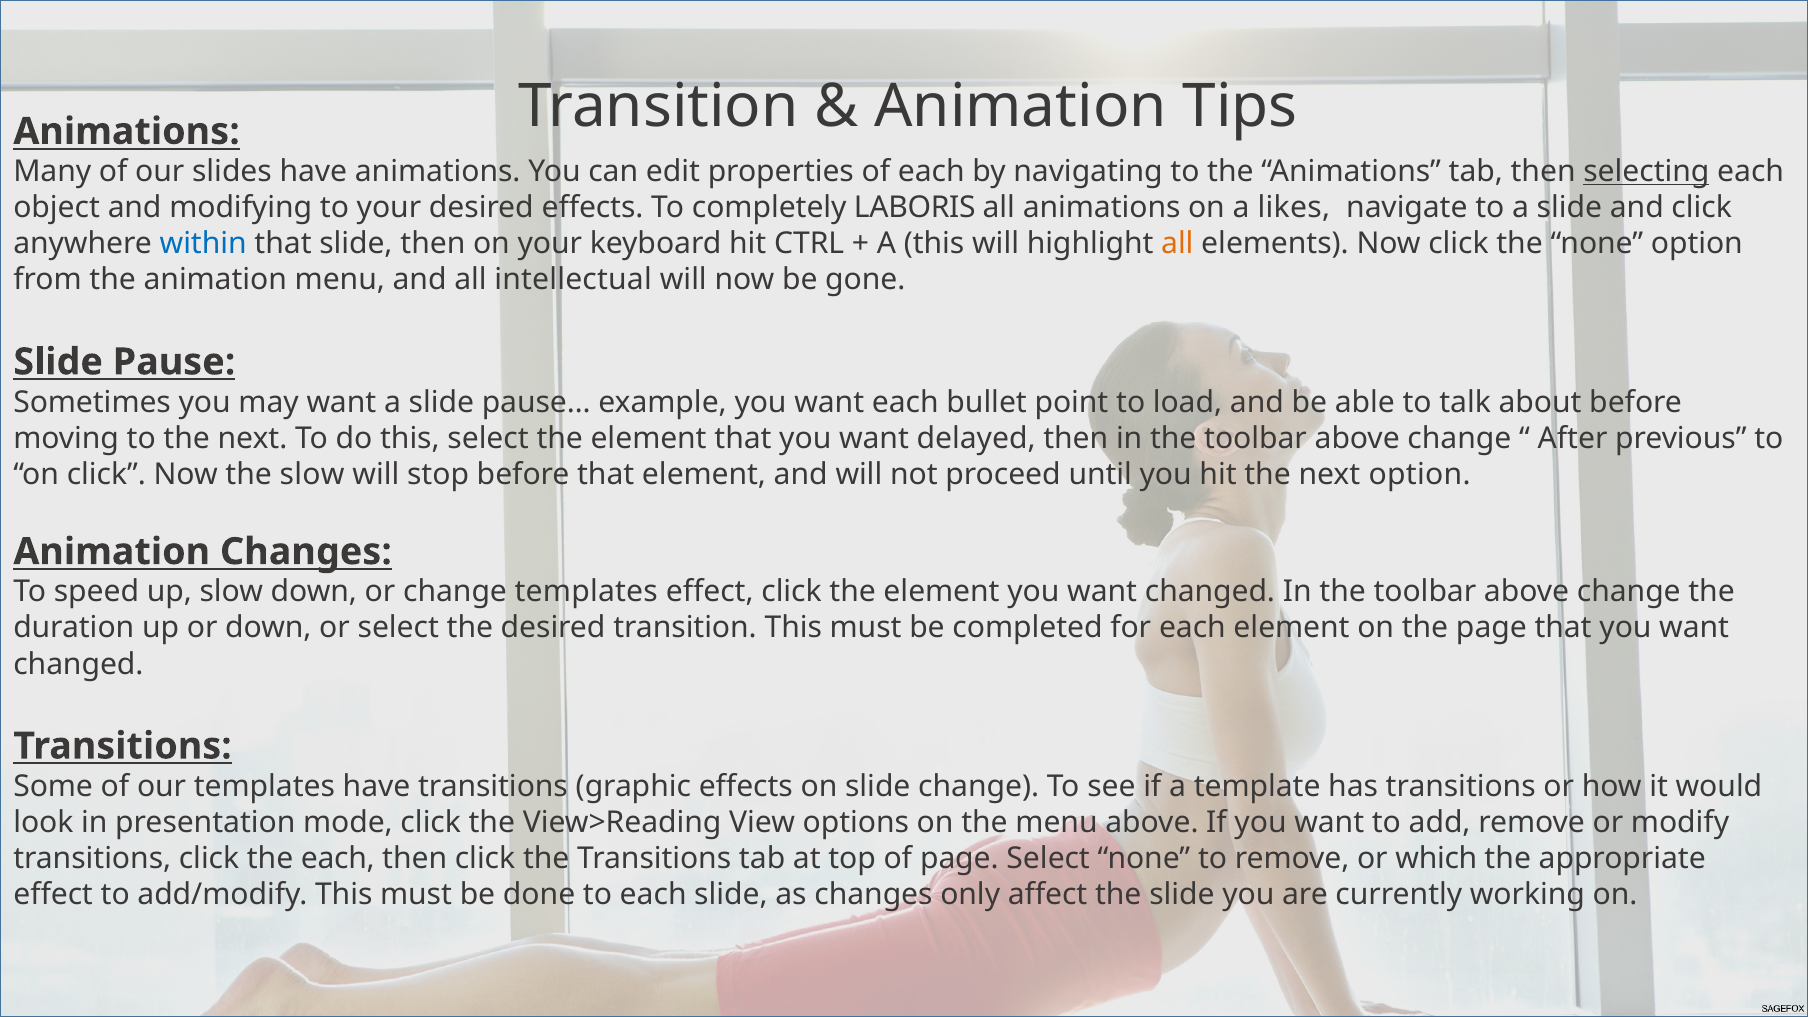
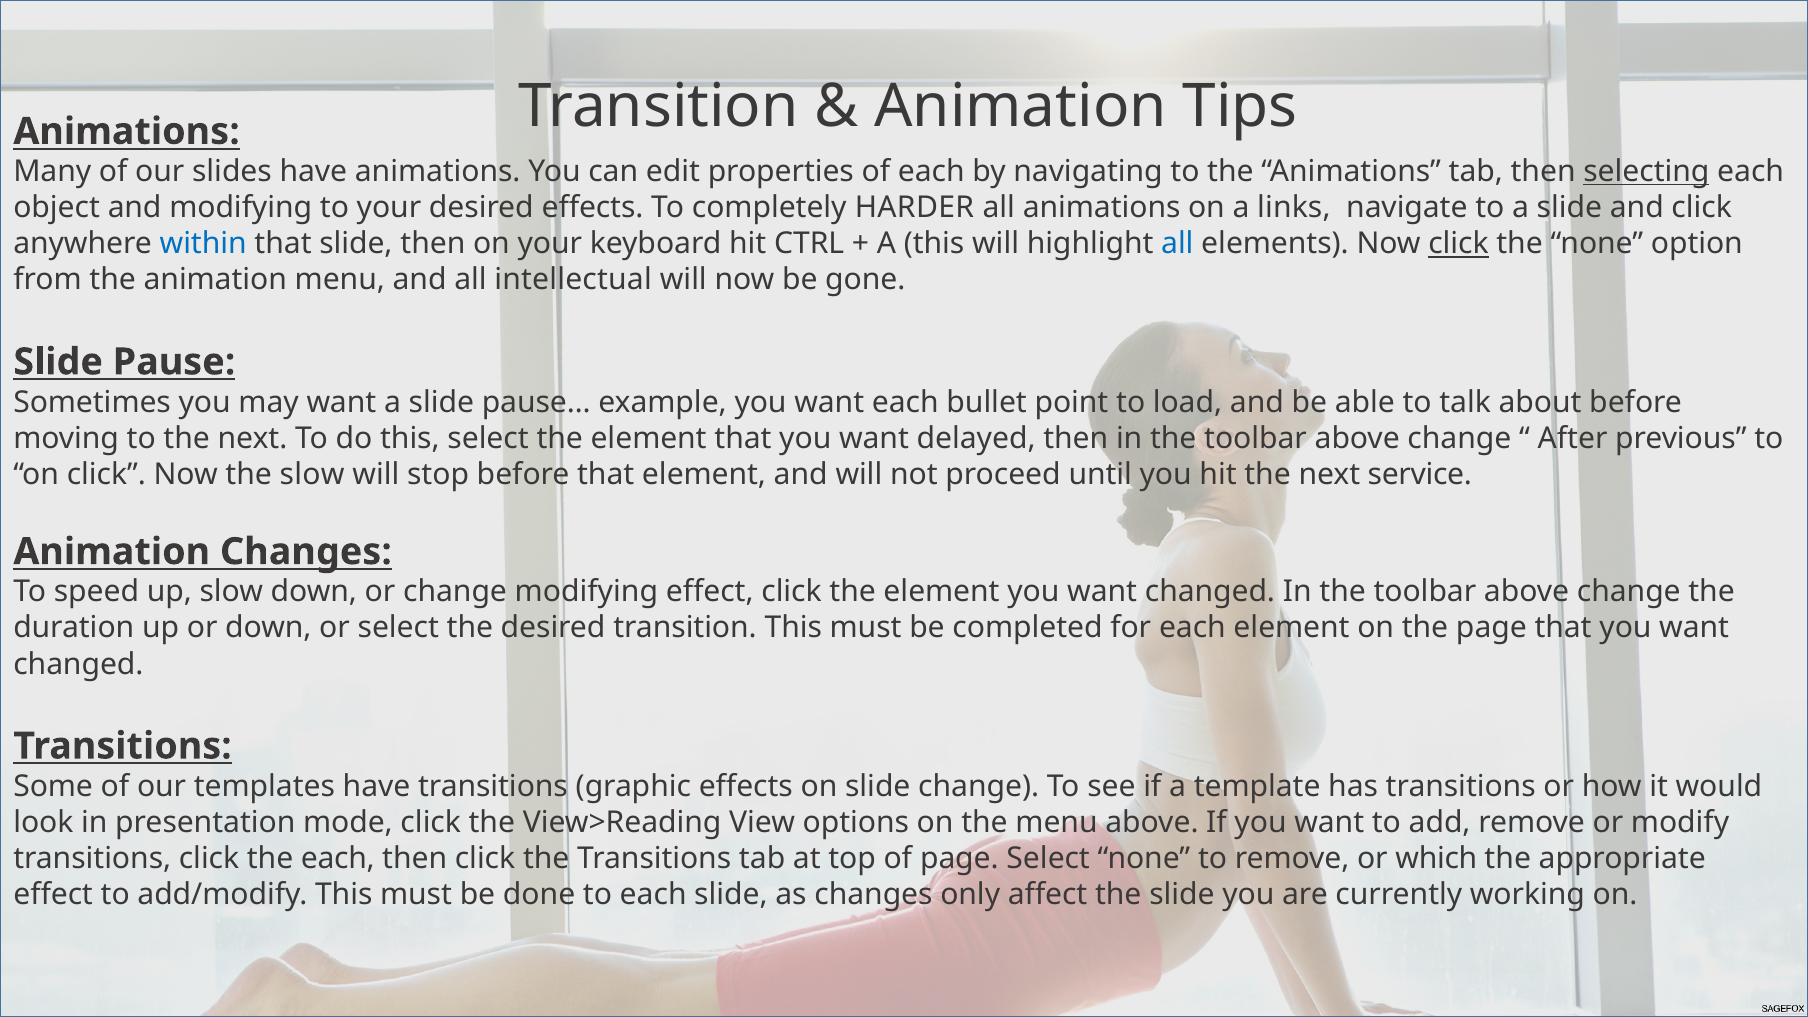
LABORIS: LABORIS -> HARDER (914, 208)
likes: likes -> links (1294, 208)
all colour: orange -> blue (1177, 244)
click underline: none -> present (1458, 244)
next option: option -> service (1420, 474)
change templates: templates -> modifying (586, 592)
